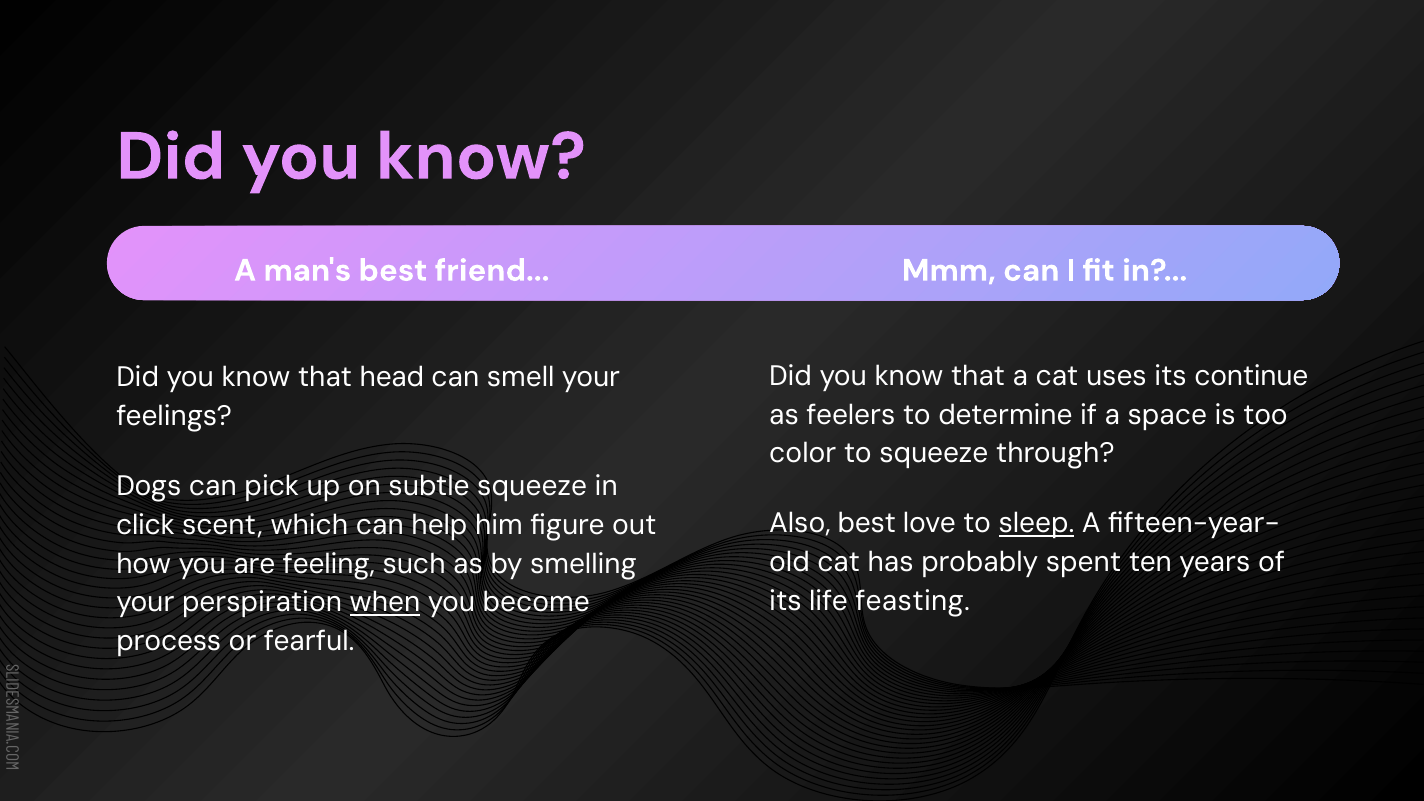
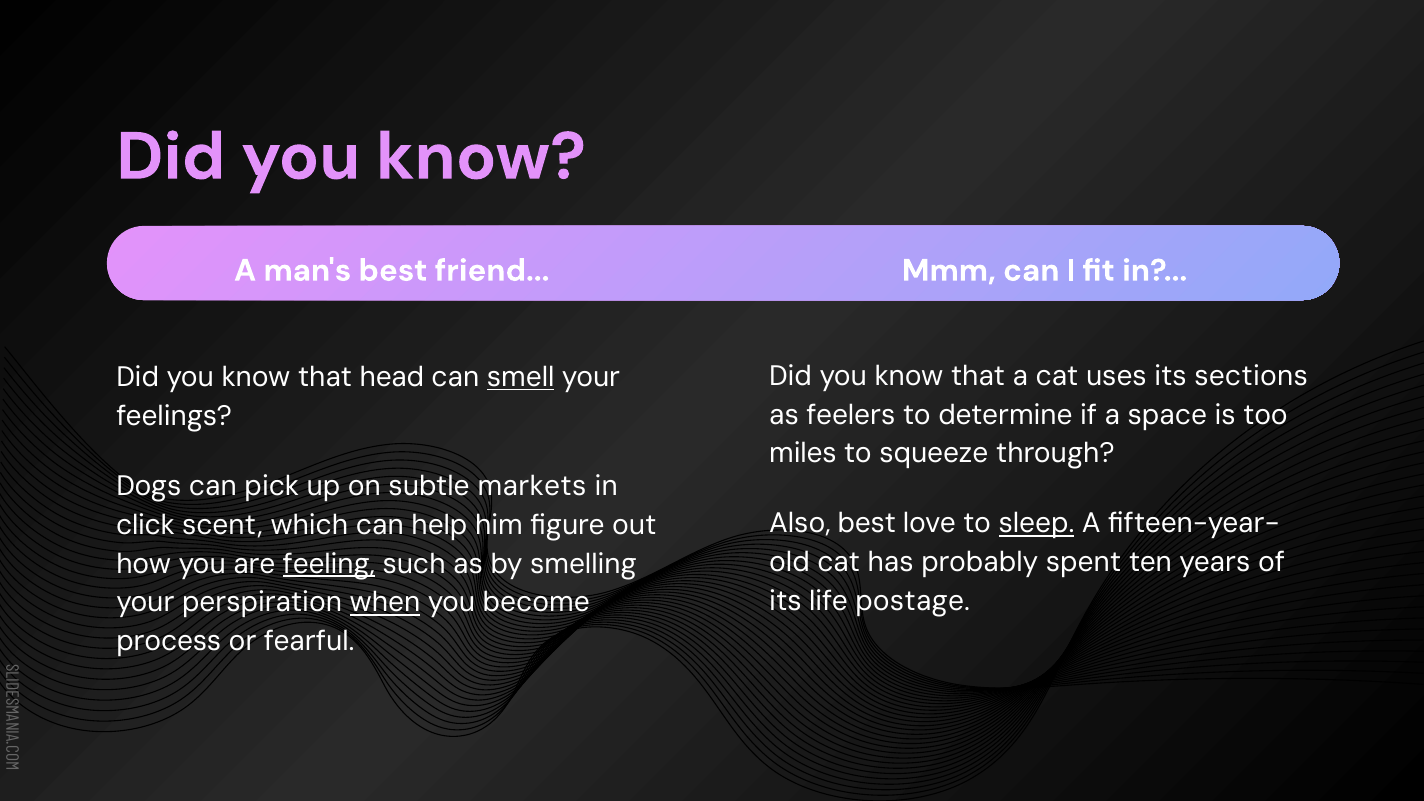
continue: continue -> sections (1251, 376)
smell underline: none -> present (521, 377)
color: color -> miles (803, 454)
subtle squeeze: squeeze -> markets (532, 486)
feeling underline: none -> present (329, 564)
feasting: feasting -> postage (913, 601)
